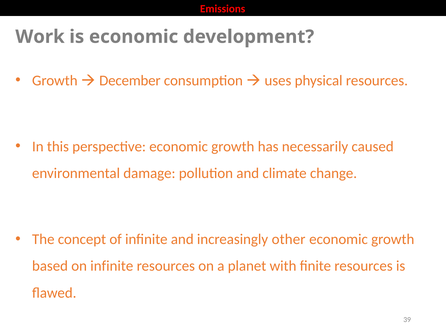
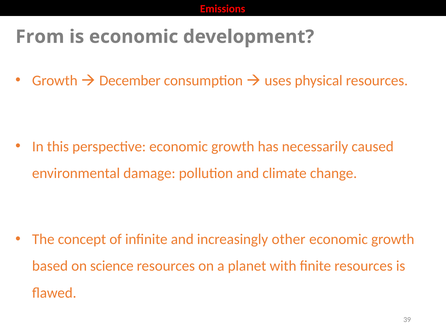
Work: Work -> From (40, 37)
on infinite: infinite -> science (112, 266)
